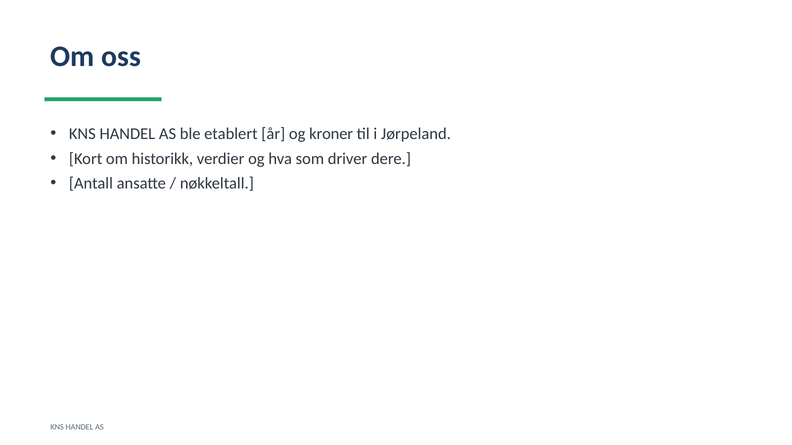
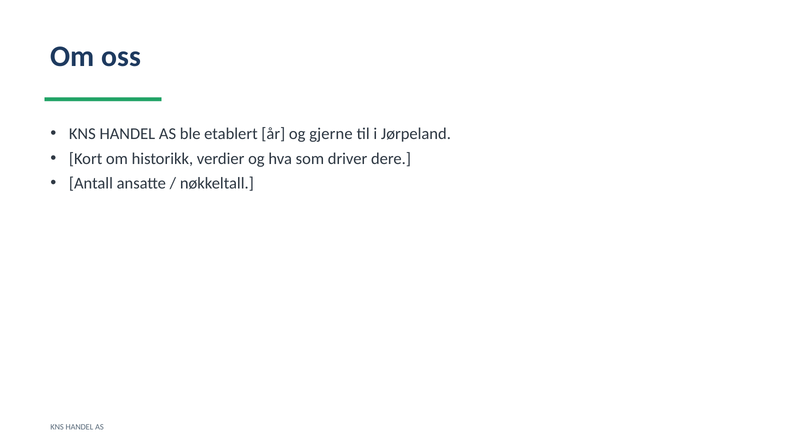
kroner: kroner -> gjerne (331, 134)
